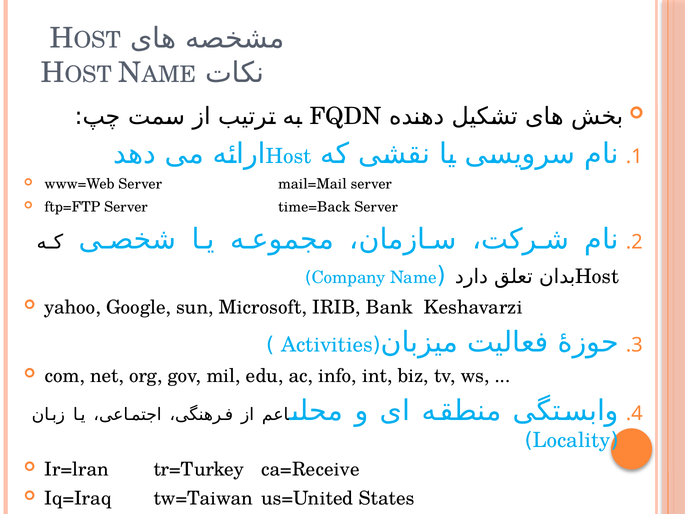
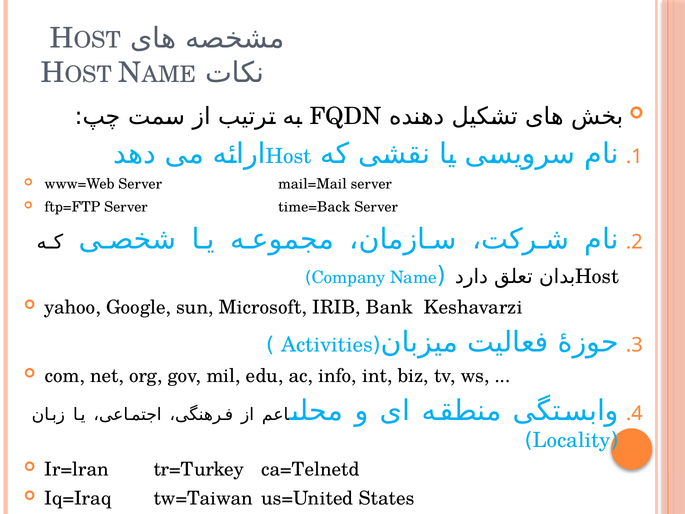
ca=Receive: ca=Receive -> ca=Telnetd (310, 469)
